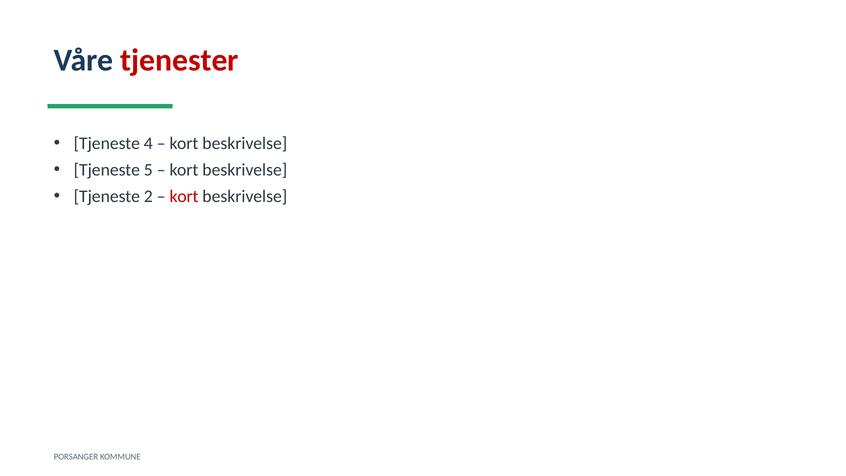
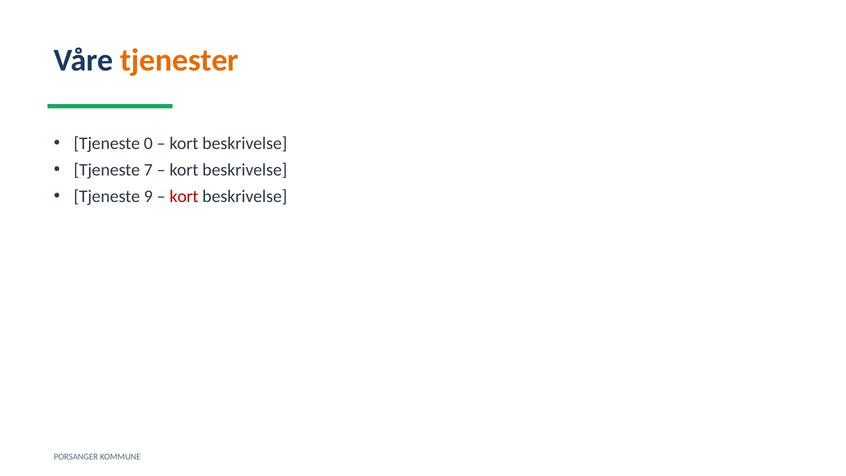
tjenester colour: red -> orange (180, 60)
4: 4 -> 0 (148, 143)
5: 5 -> 7 (148, 170)
2: 2 -> 9 (148, 196)
